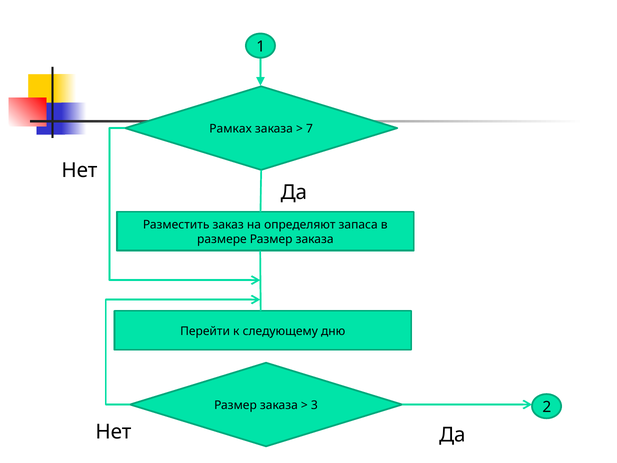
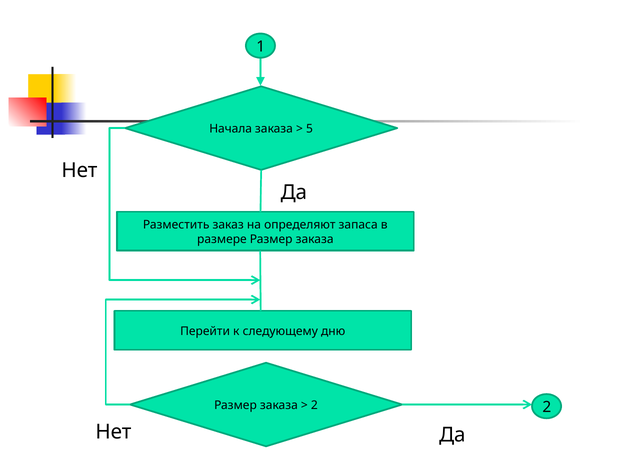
Рамках: Рамках -> Начала (231, 129)
7: 7 -> 5 (309, 129)
3: 3 -> 2 (314, 405)
